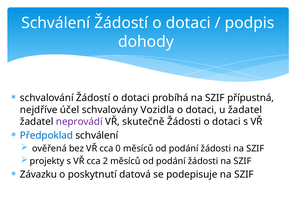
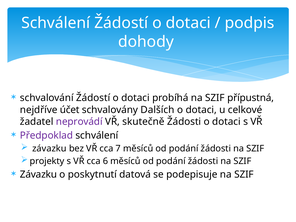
účel: účel -> účet (70, 110)
Vozidla: Vozidla -> Dalších (157, 110)
u žadatel: žadatel -> celkové (245, 110)
Předpoklad colour: blue -> purple (46, 135)
ověřená: ověřená -> závazku (49, 149)
0: 0 -> 7 (118, 149)
2: 2 -> 6 (105, 161)
